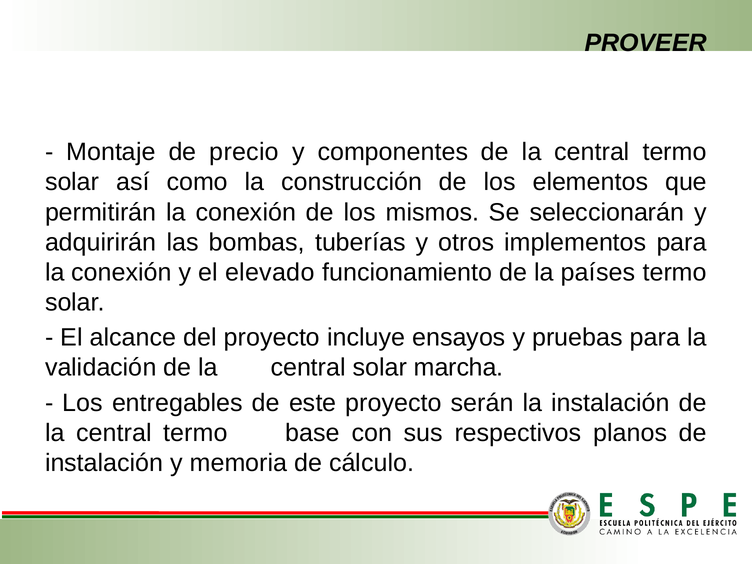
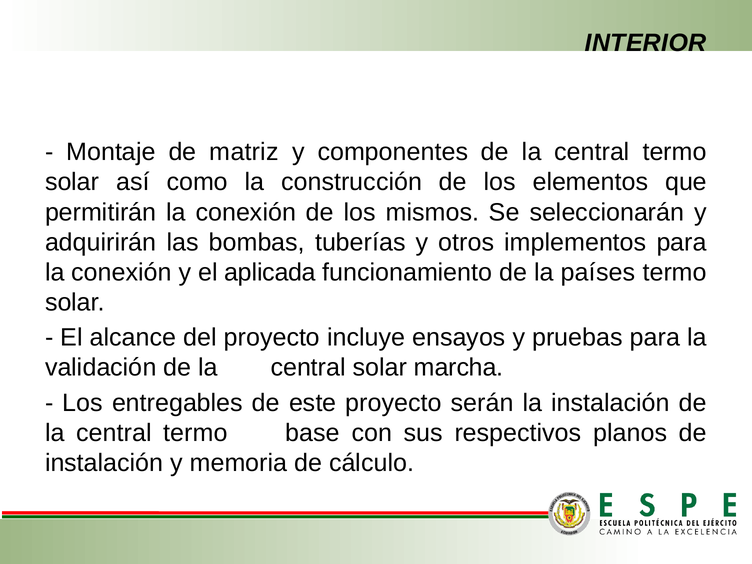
PROVEER: PROVEER -> INTERIOR (646, 43)
precio: precio -> matriz (244, 152)
elevado: elevado -> aplicada (270, 272)
